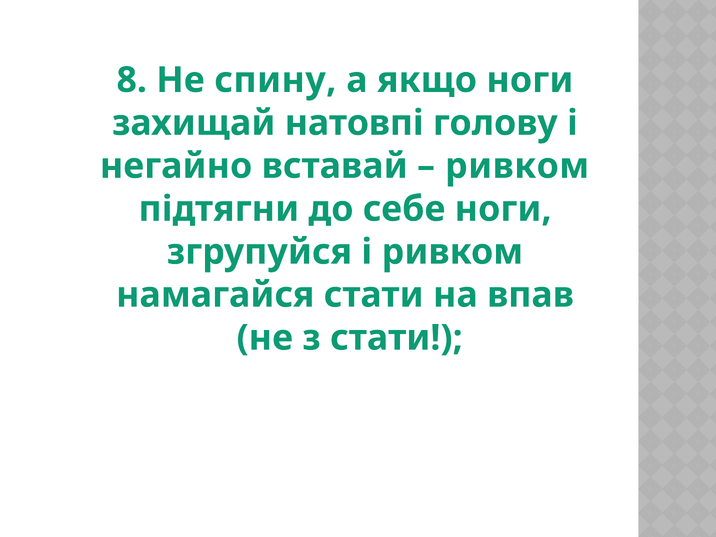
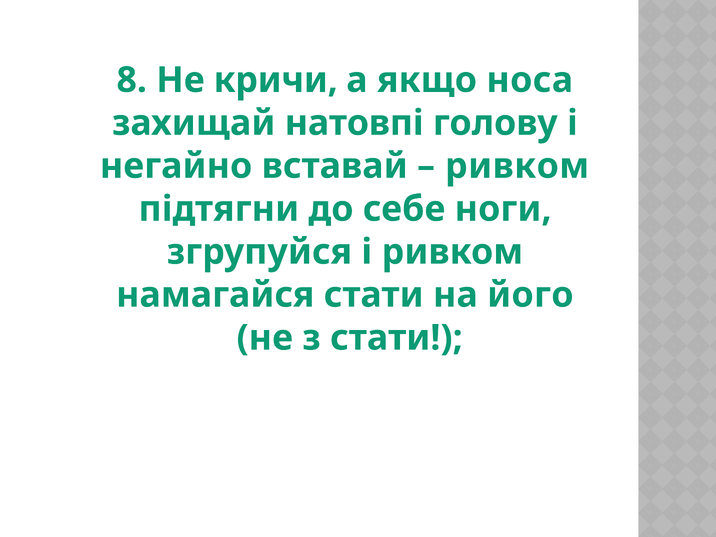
спину: спину -> кричи (276, 80)
якщо ноги: ноги -> носа (530, 80)
впав: впав -> його (530, 295)
